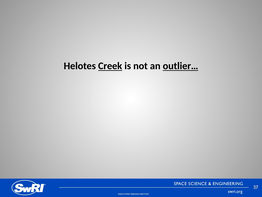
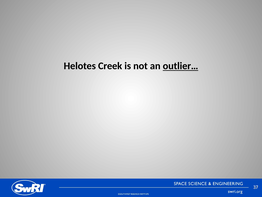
Creek underline: present -> none (110, 66)
